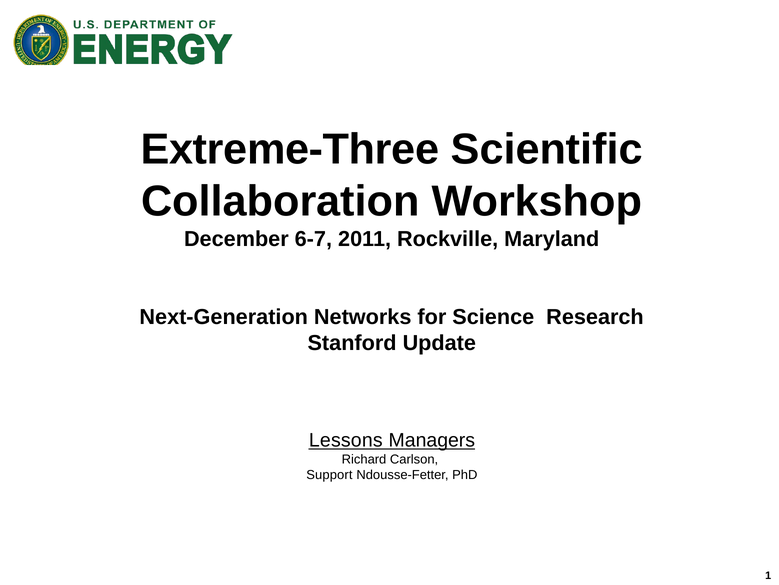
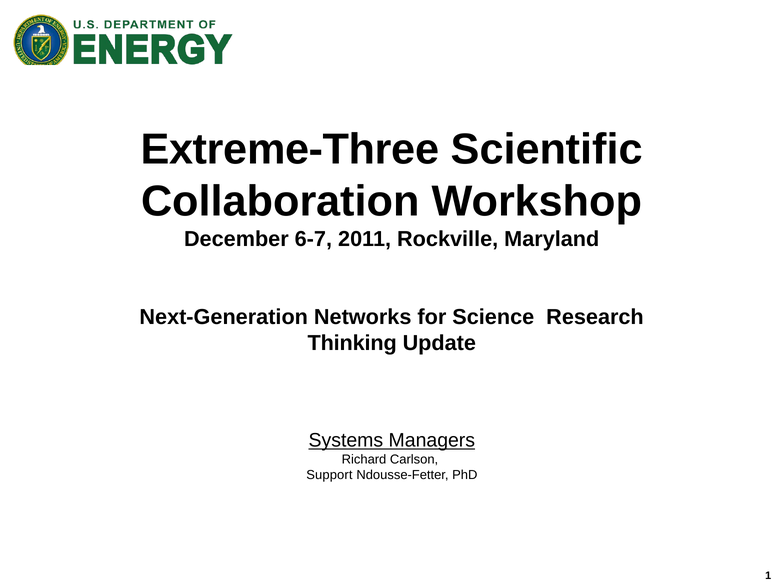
Stanford: Stanford -> Thinking (352, 342)
Lessons: Lessons -> Systems (346, 440)
